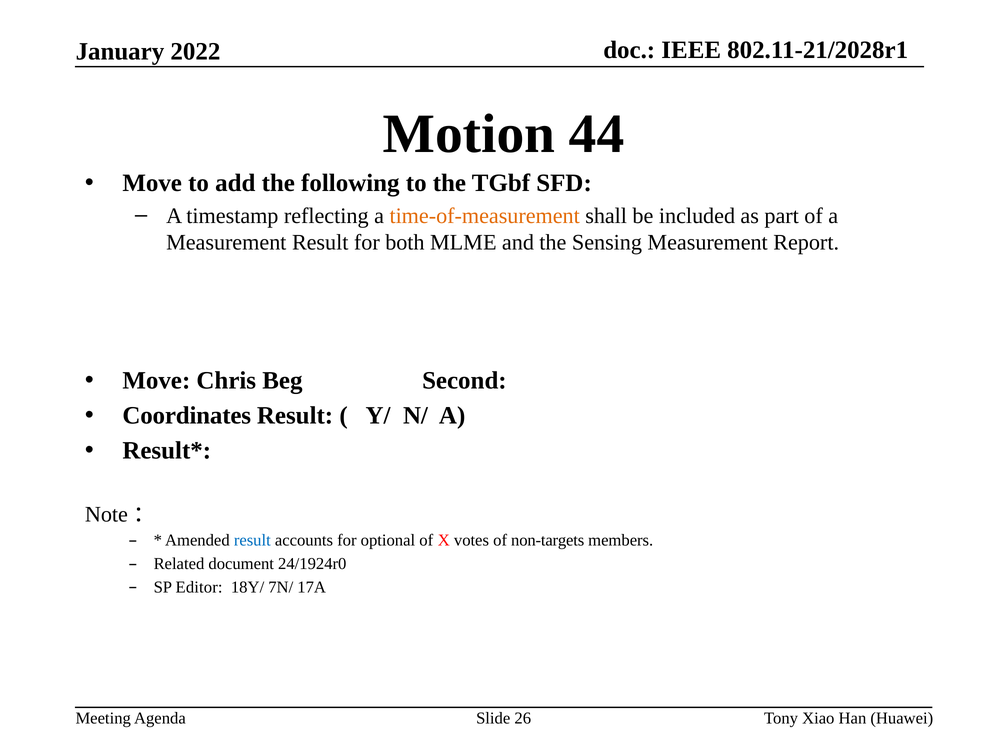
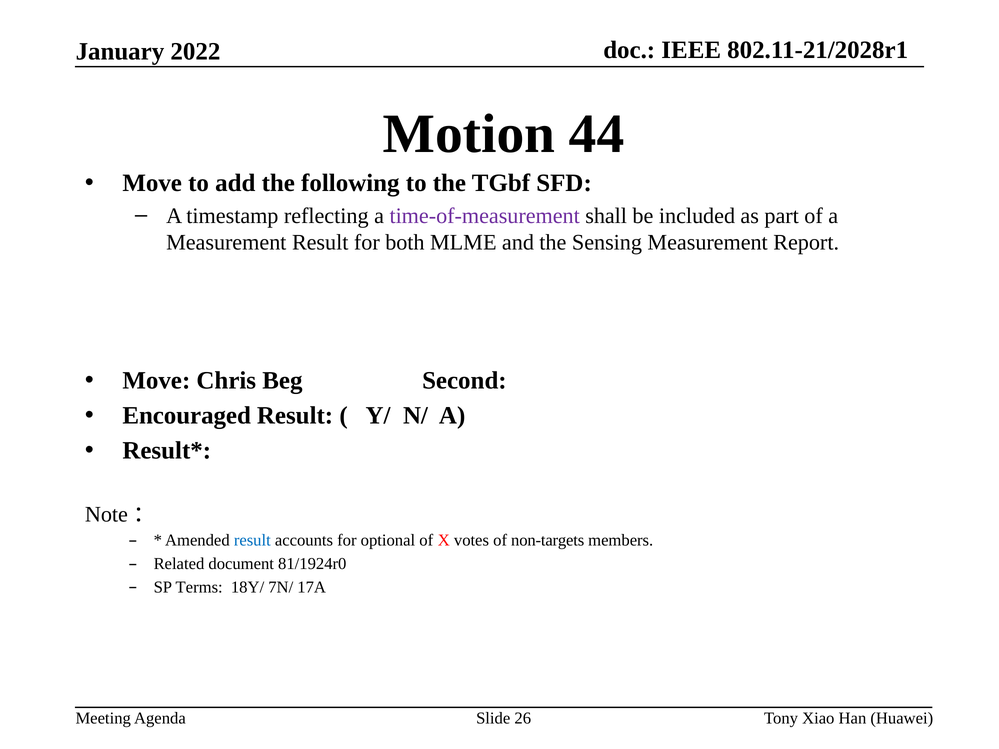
time-of-measurement colour: orange -> purple (485, 216)
Coordinates: Coordinates -> Encouraged (187, 416)
24/1924r0: 24/1924r0 -> 81/1924r0 (312, 564)
Editor: Editor -> Terms (199, 587)
